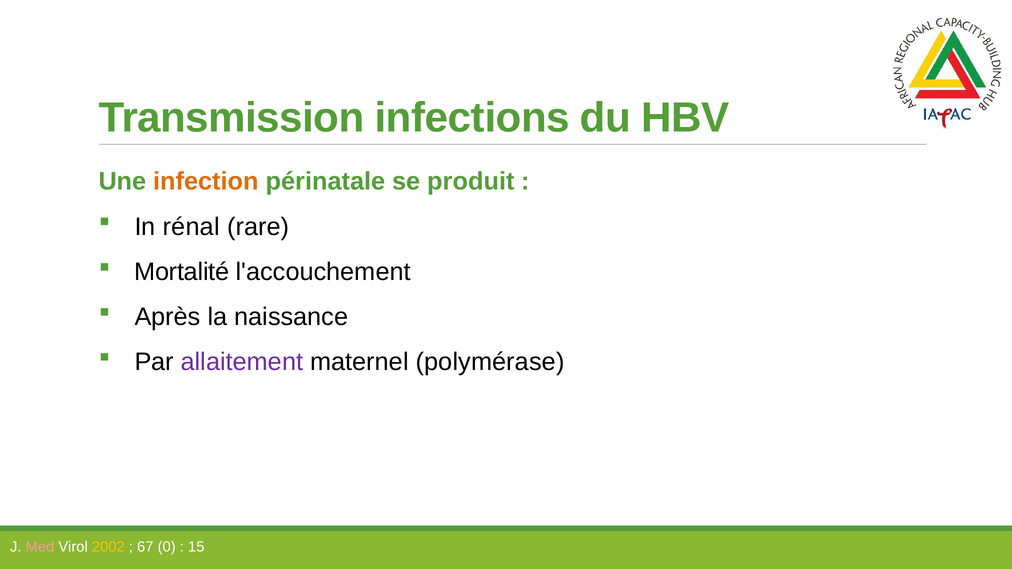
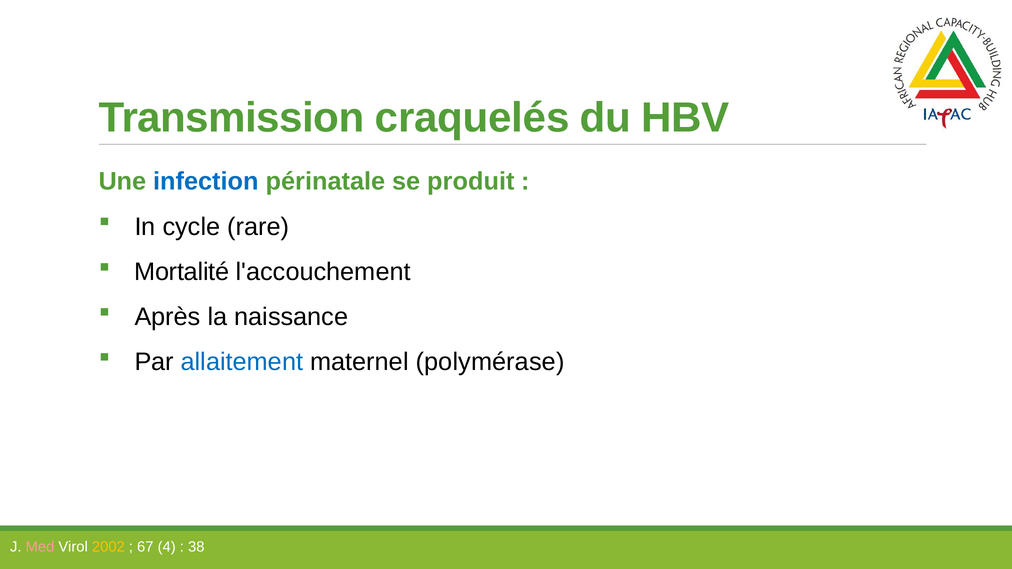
infections: infections -> craquelés (472, 118)
infection colour: orange -> blue (206, 182)
rénal: rénal -> cycle (191, 227)
allaitement colour: purple -> blue (242, 362)
0: 0 -> 4 (167, 547)
15: 15 -> 38 (196, 547)
